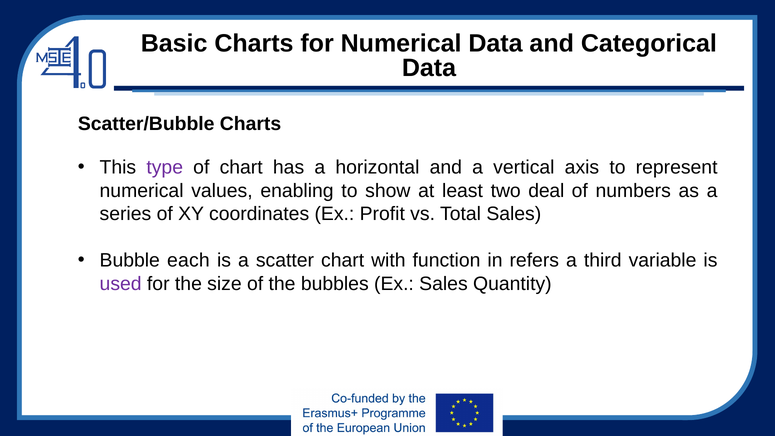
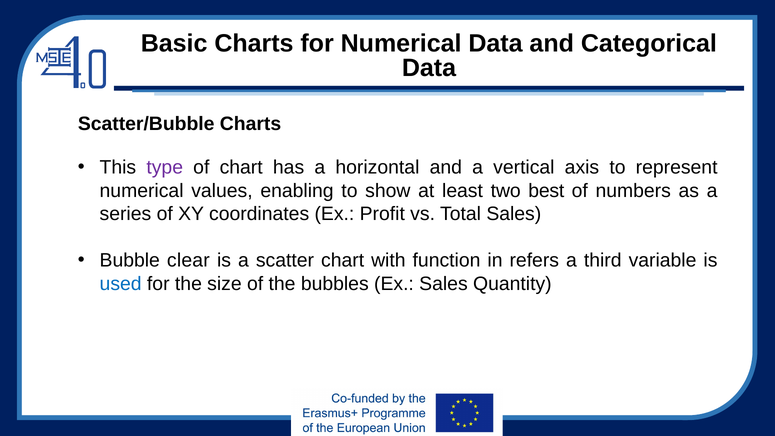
deal: deal -> best (546, 191)
each: each -> clear (188, 260)
used colour: purple -> blue (121, 284)
